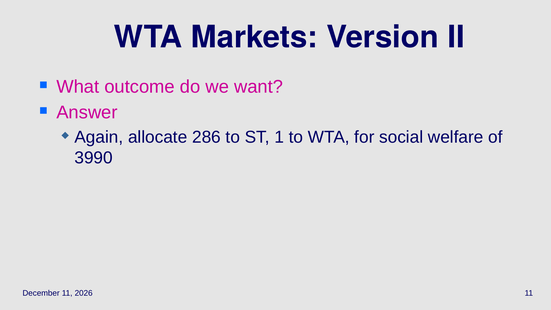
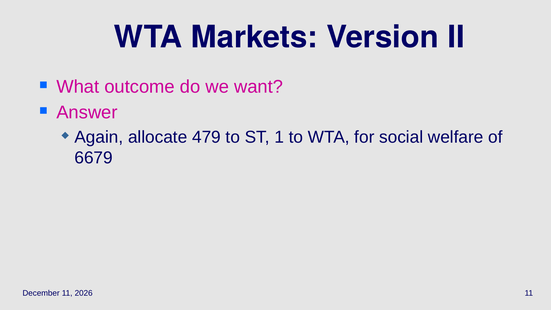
286: 286 -> 479 (206, 137)
3990: 3990 -> 6679 (94, 158)
